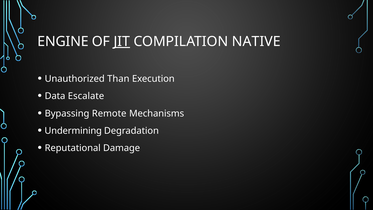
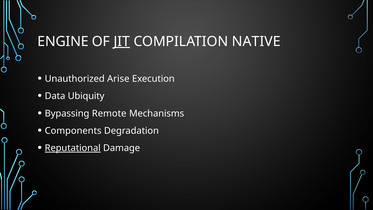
Than: Than -> Arise (118, 79)
Escalate: Escalate -> Ubiquity (86, 96)
Undermining: Undermining -> Components (73, 131)
Reputational underline: none -> present (73, 148)
